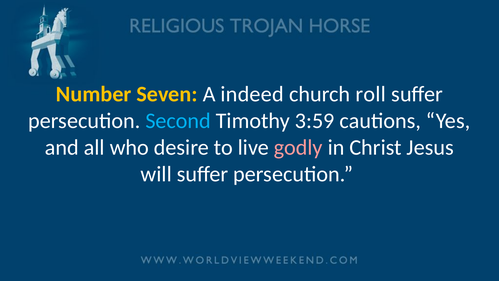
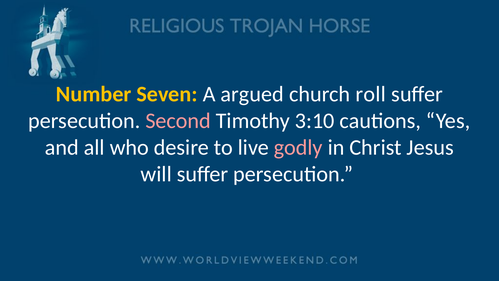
indeed: indeed -> argued (252, 94)
Second colour: light blue -> pink (178, 121)
3:59: 3:59 -> 3:10 (315, 121)
